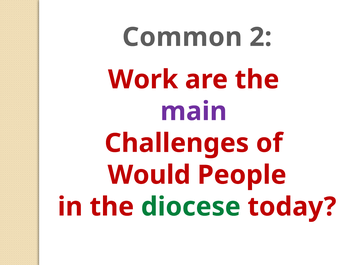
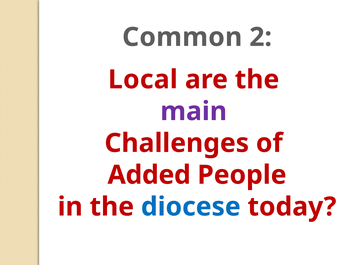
Work: Work -> Local (143, 79)
Would: Would -> Added (149, 175)
diocese colour: green -> blue (191, 207)
